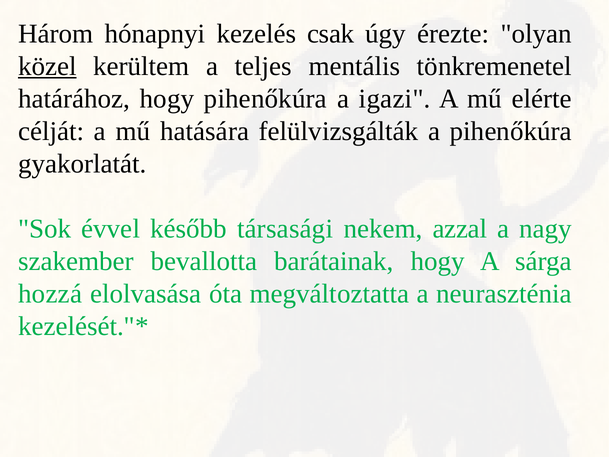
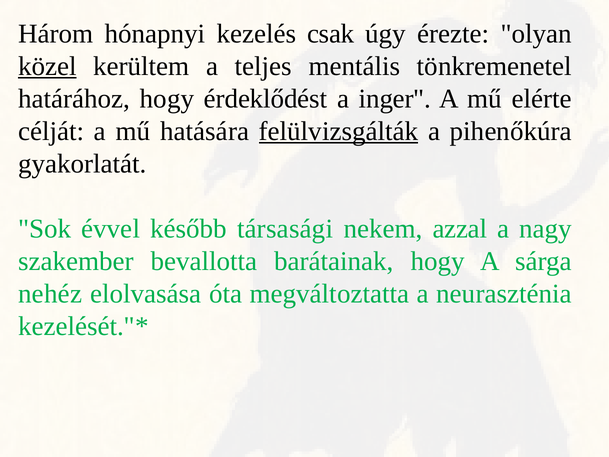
hogy pihenőkúra: pihenőkúra -> érdeklődést (266, 99)
igazi: igazi -> inger (395, 99)
felülvizsgálták underline: none -> present (339, 131)
hozzá: hozzá -> nehéz (50, 294)
